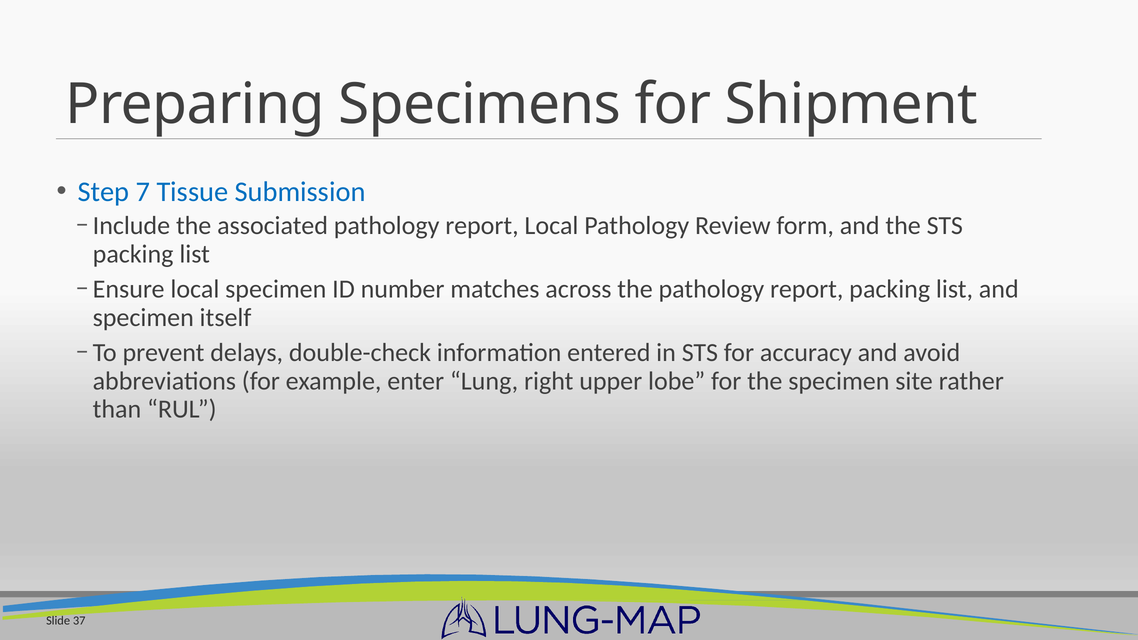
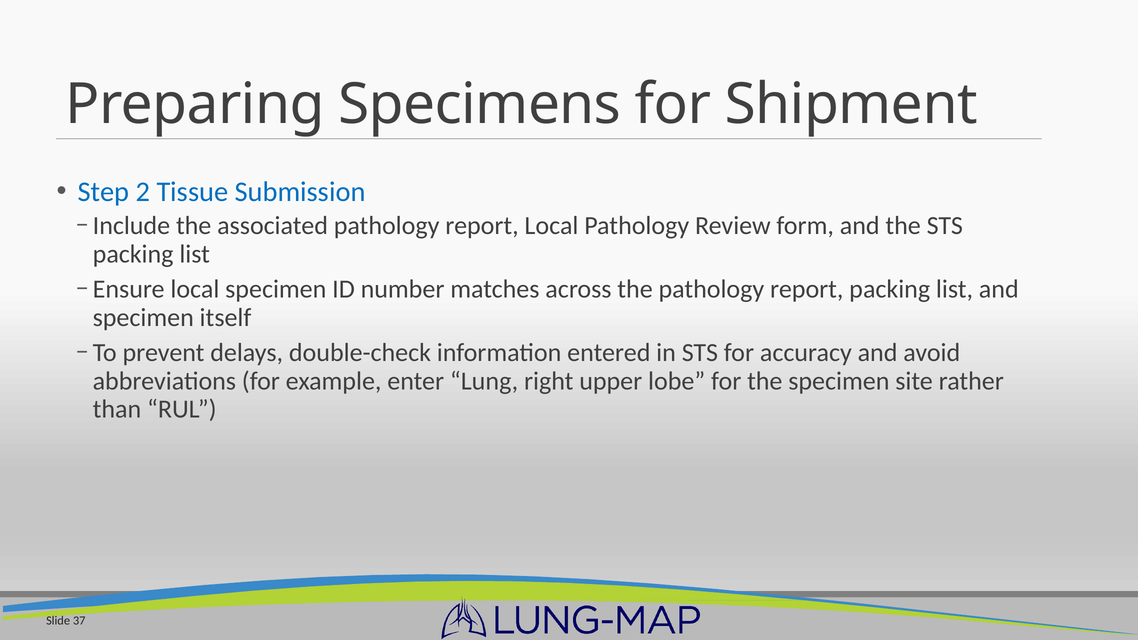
7: 7 -> 2 (143, 192)
